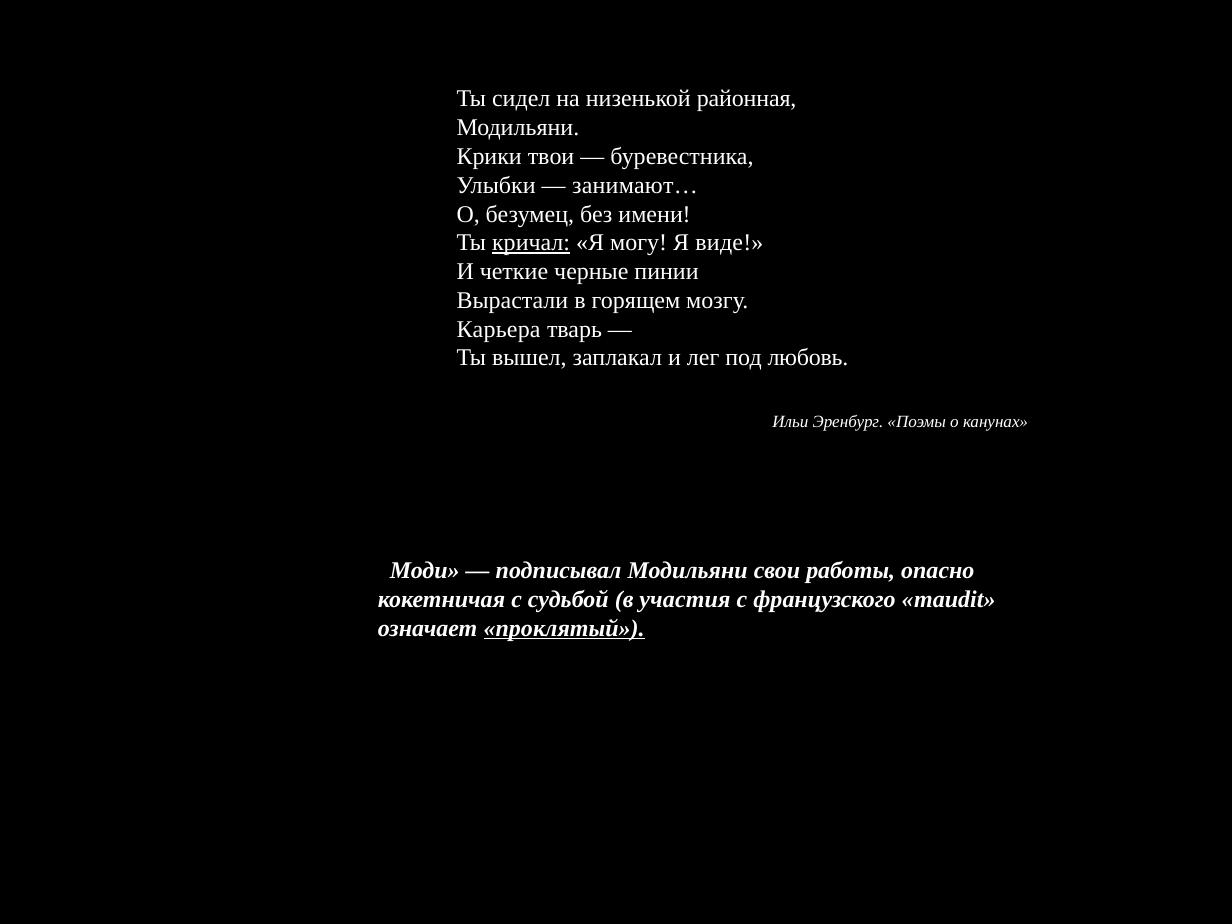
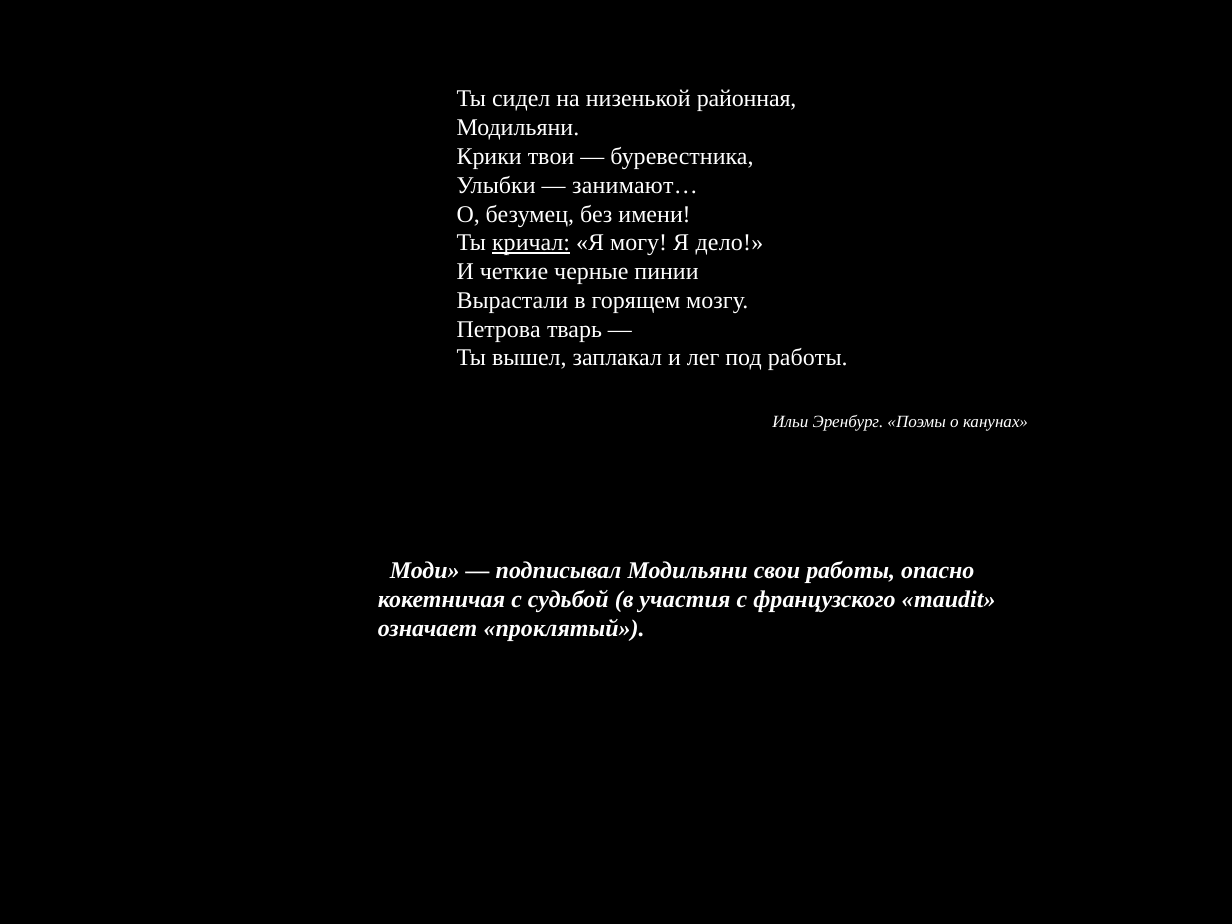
виде: виде -> дело (729, 243)
Карьера: Карьера -> Петрова (499, 329)
под любовь: любовь -> работы (808, 358)
проклятый underline: present -> none (564, 628)
